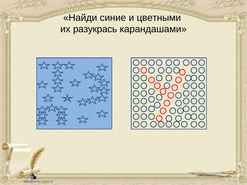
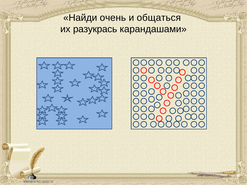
синие: синие -> очень (113, 18)
цветными: цветными -> общаться (159, 18)
